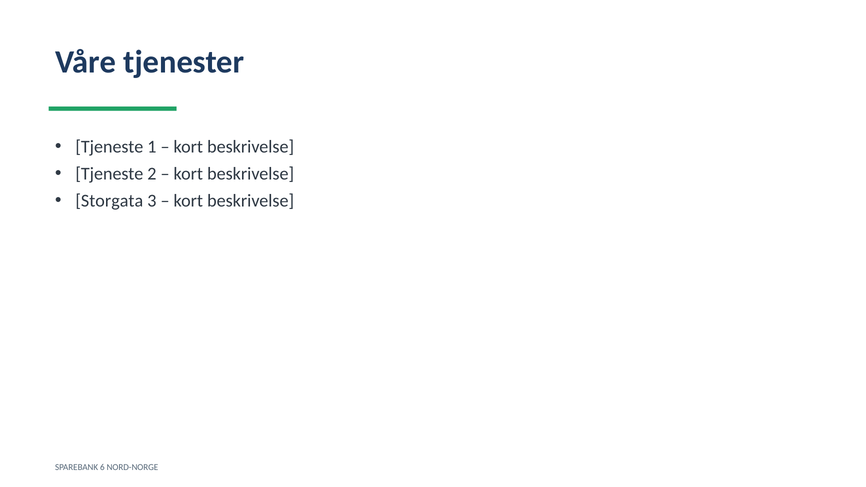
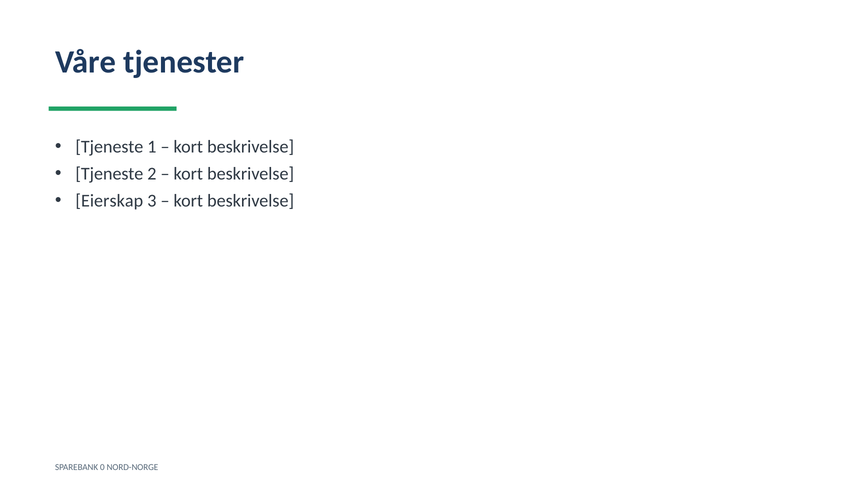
Storgata: Storgata -> Eierskap (109, 201)
6: 6 -> 0 (102, 467)
